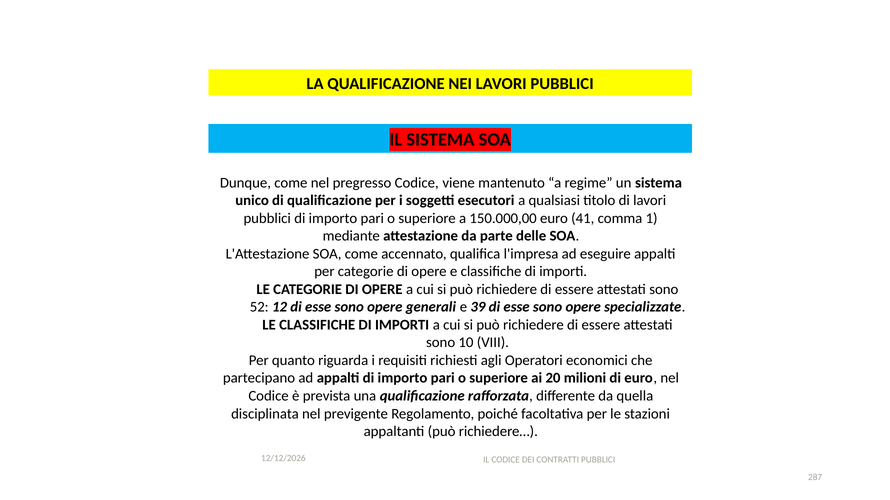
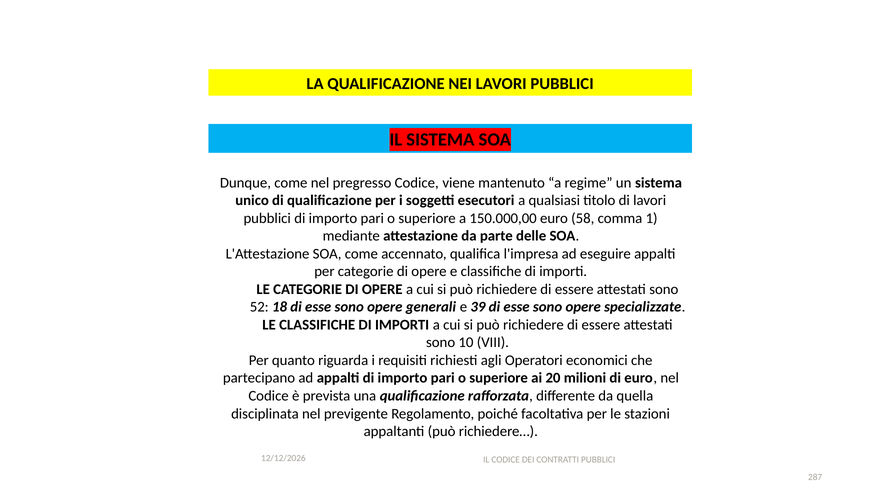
41: 41 -> 58 (583, 218)
12: 12 -> 18 (280, 307)
